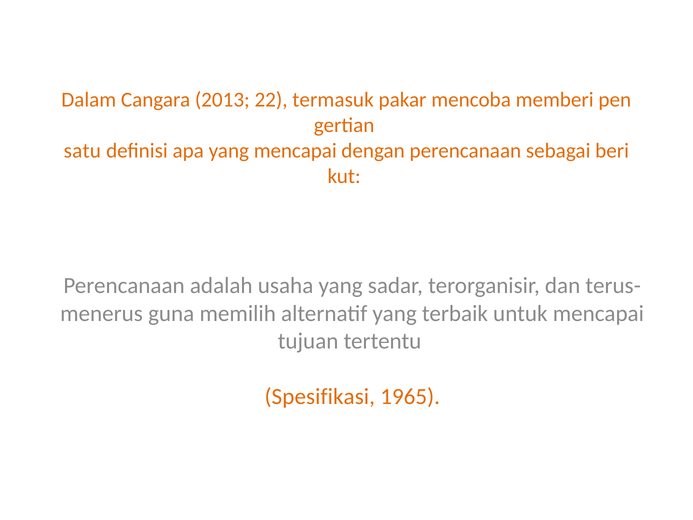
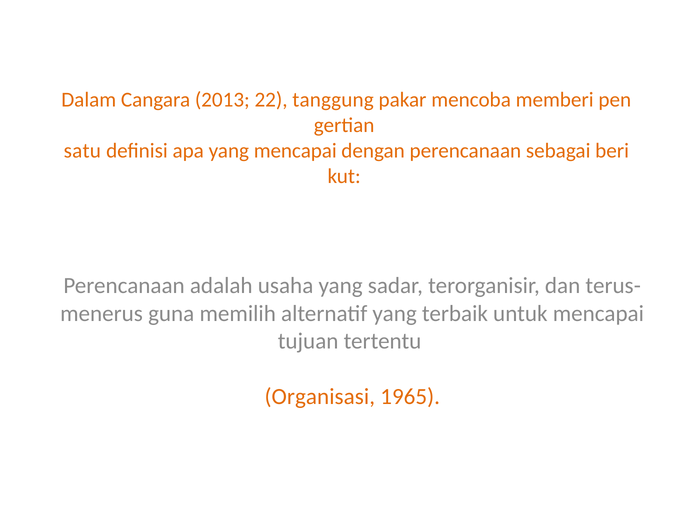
termasuk: termasuk -> tanggung (333, 100)
Spesifikasi: Spesifikasi -> Organisasi (320, 397)
